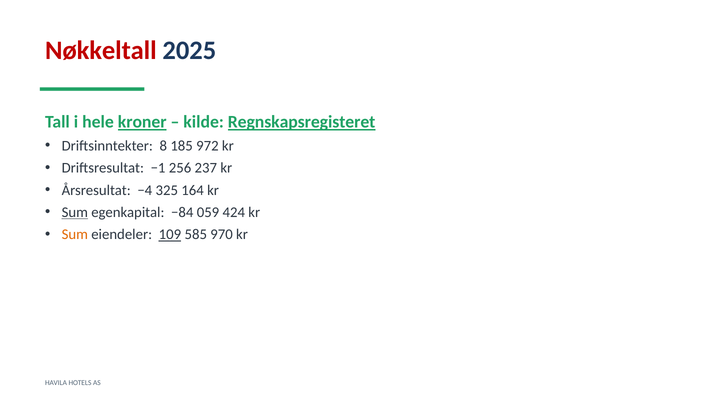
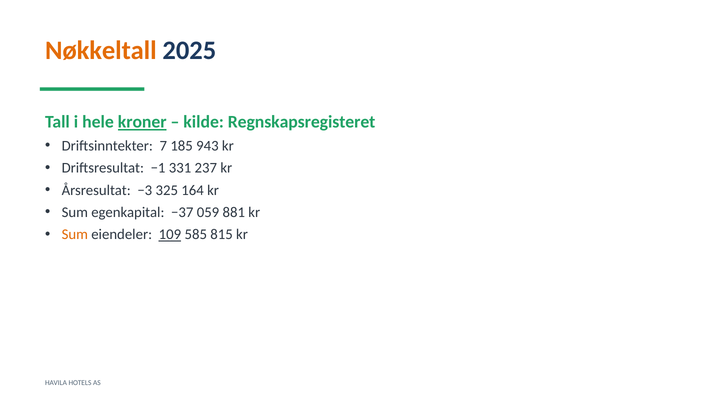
Nøkkeltall colour: red -> orange (101, 51)
Regnskapsregisteret underline: present -> none (302, 122)
8: 8 -> 7 (163, 146)
972: 972 -> 943 (207, 146)
256: 256 -> 331 (180, 168)
−4: −4 -> −3 (145, 190)
Sum underline: present -> none (75, 212)
−84: −84 -> −37 (182, 212)
424: 424 -> 881 (234, 212)
970: 970 -> 815 (222, 234)
